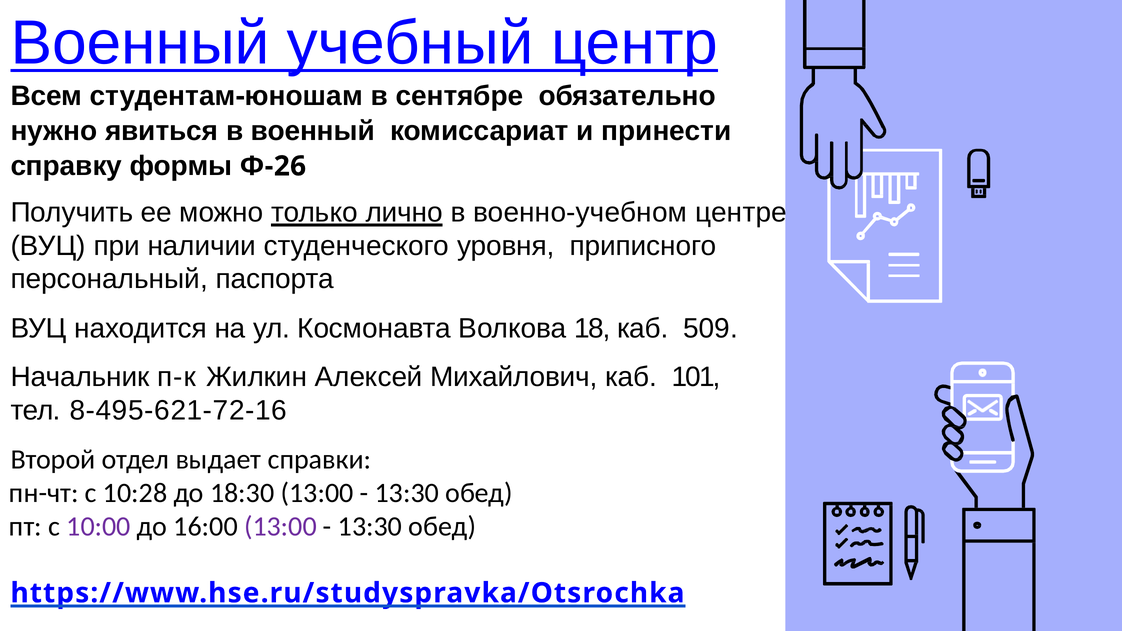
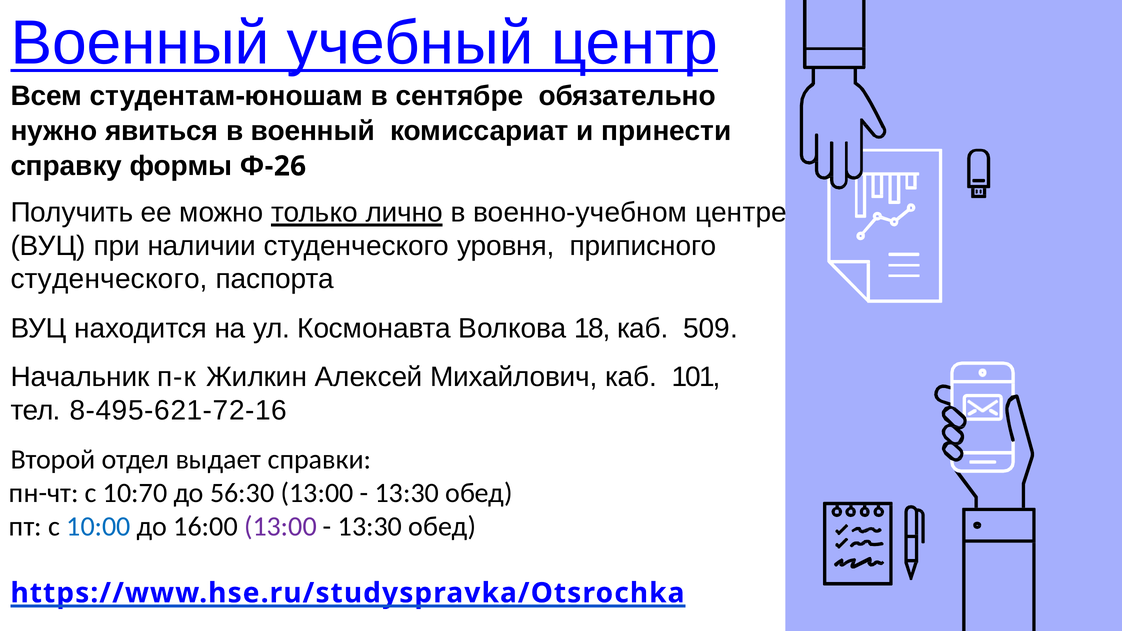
персональный: персональный -> студенческого (109, 279)
10:28: 10:28 -> 10:70 (135, 493)
18:30: 18:30 -> 56:30 (242, 493)
10:00 colour: purple -> blue (98, 527)
